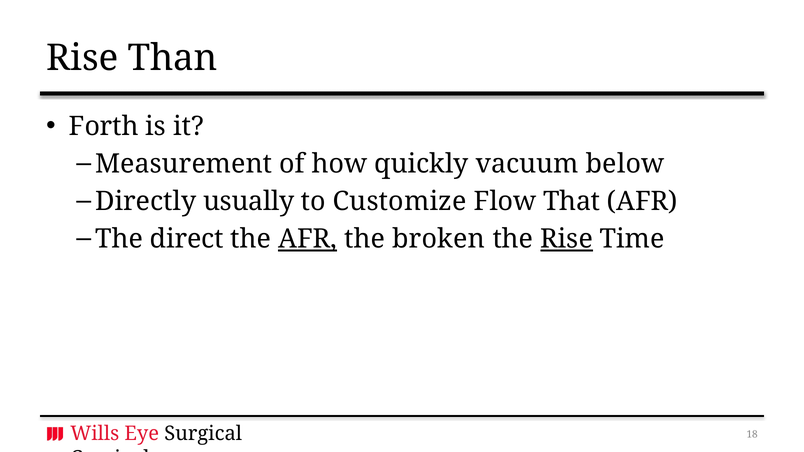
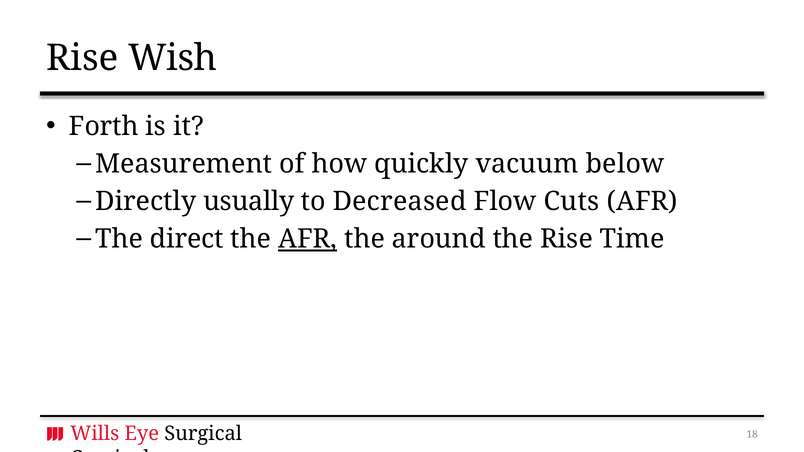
Than: Than -> Wish (173, 58)
Customize: Customize -> Decreased (400, 202)
That: That -> Cuts (571, 202)
broken: broken -> around (439, 239)
Rise underline: present -> none (567, 239)
